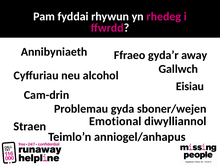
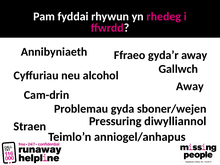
Eisiau: Eisiau -> Away (190, 86)
Emotional: Emotional -> Pressuring (115, 121)
